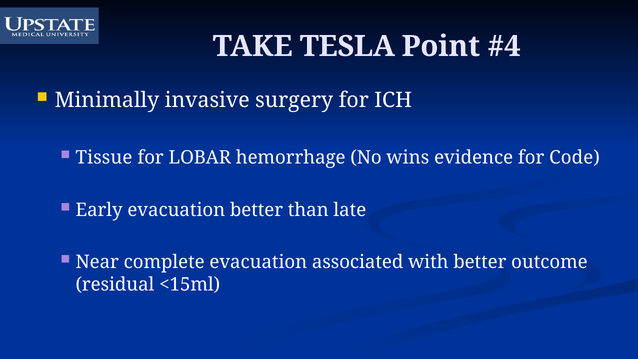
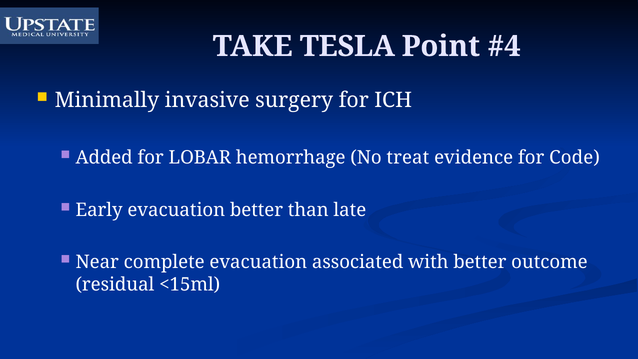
Tissue: Tissue -> Added (104, 158)
wins: wins -> treat (408, 158)
